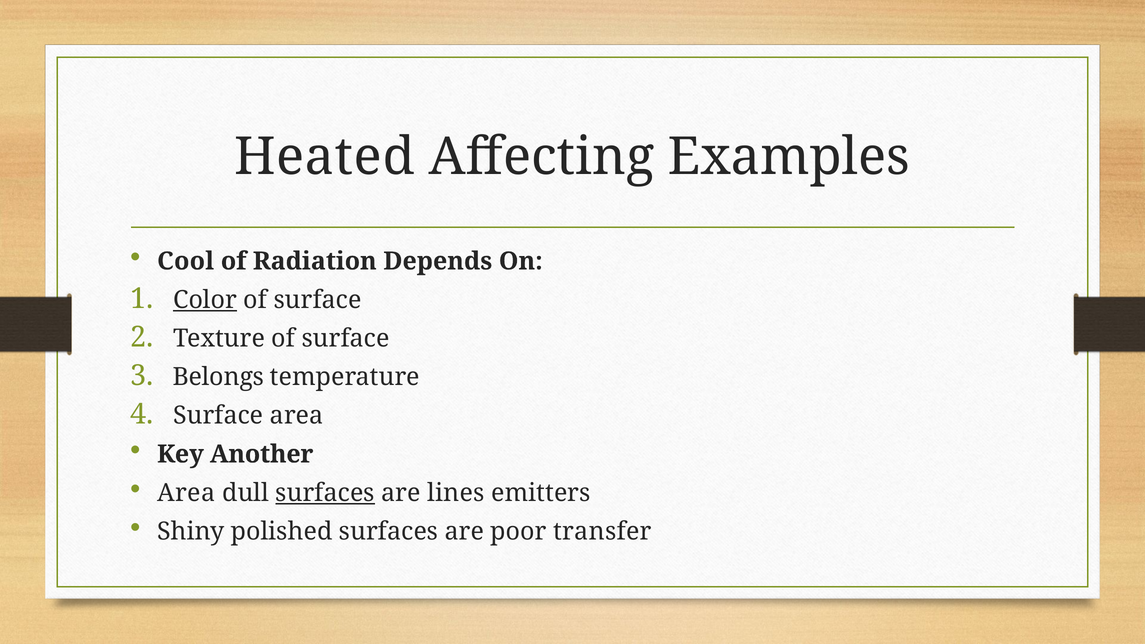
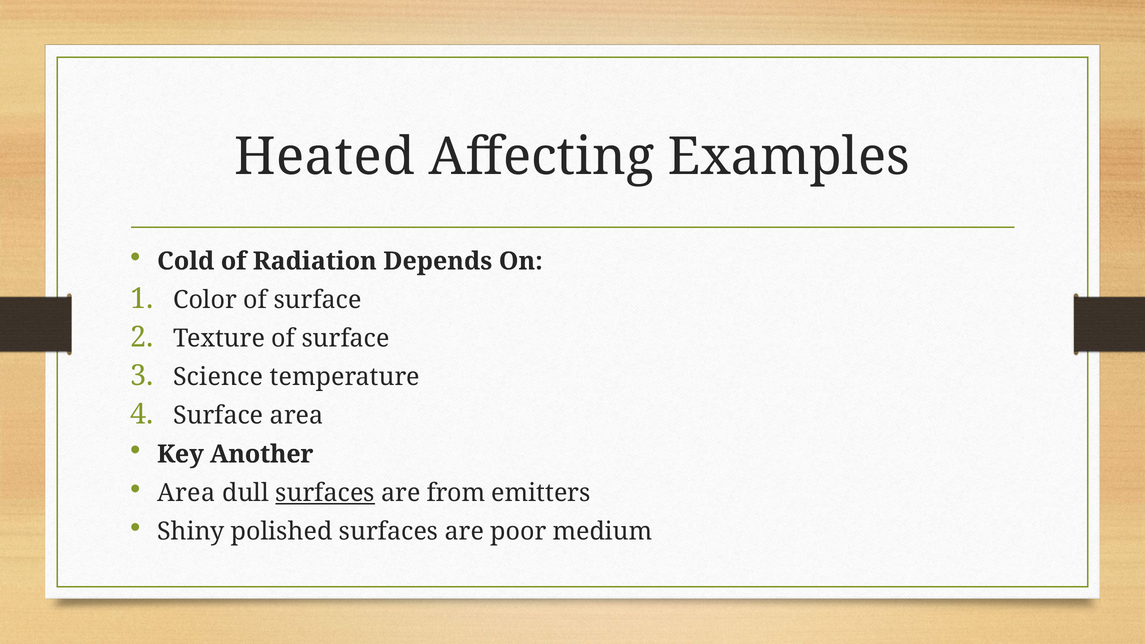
Cool: Cool -> Cold (186, 261)
Color underline: present -> none (205, 300)
Belongs: Belongs -> Science (218, 377)
lines: lines -> from (456, 493)
transfer: transfer -> medium (603, 531)
